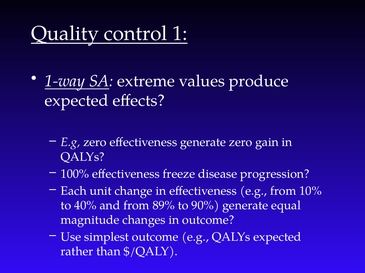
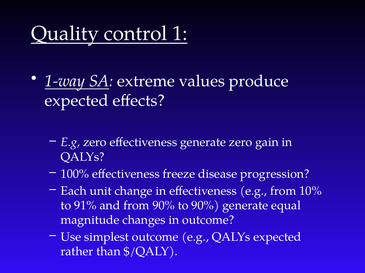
40%: 40% -> 91% (85, 206)
from 89%: 89% -> 90% (164, 206)
